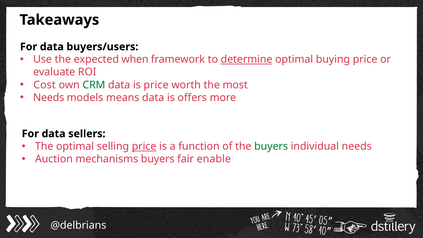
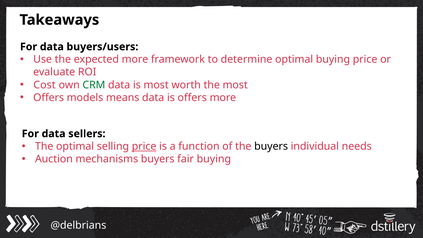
expected when: when -> more (135, 59)
determine underline: present -> none (247, 59)
is price: price -> most (156, 85)
Needs: Needs -> Offers (49, 98)
buyers colour: green -> black (271, 146)
fair enable: enable -> buying (214, 159)
